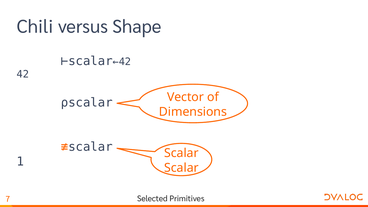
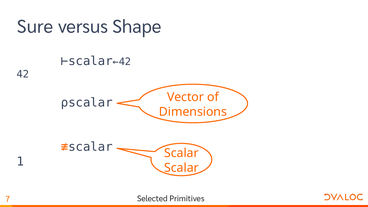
Chili: Chili -> Sure (35, 27)
